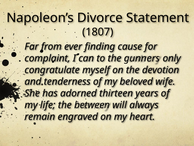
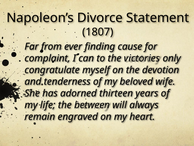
gunners: gunners -> victories (142, 58)
